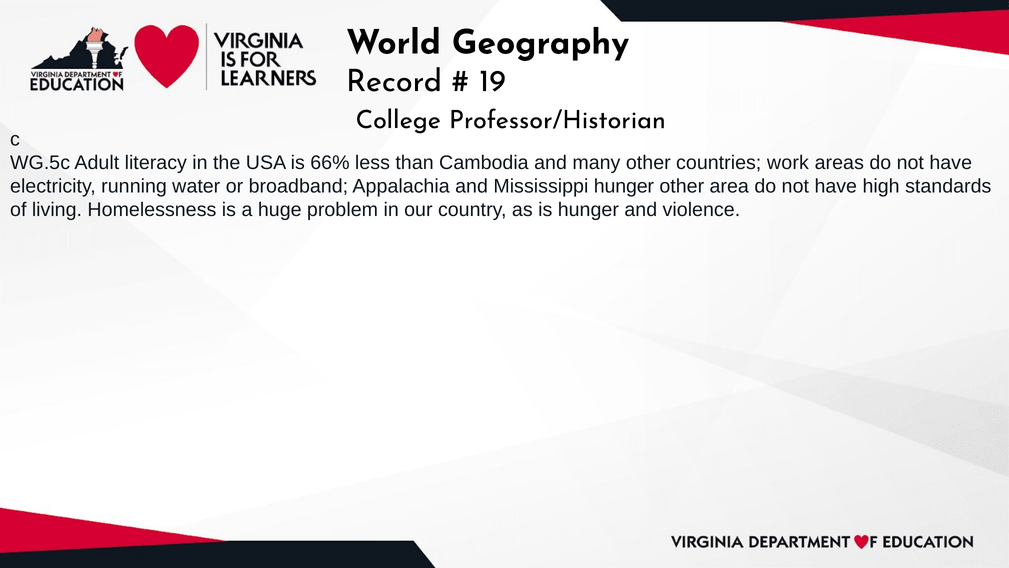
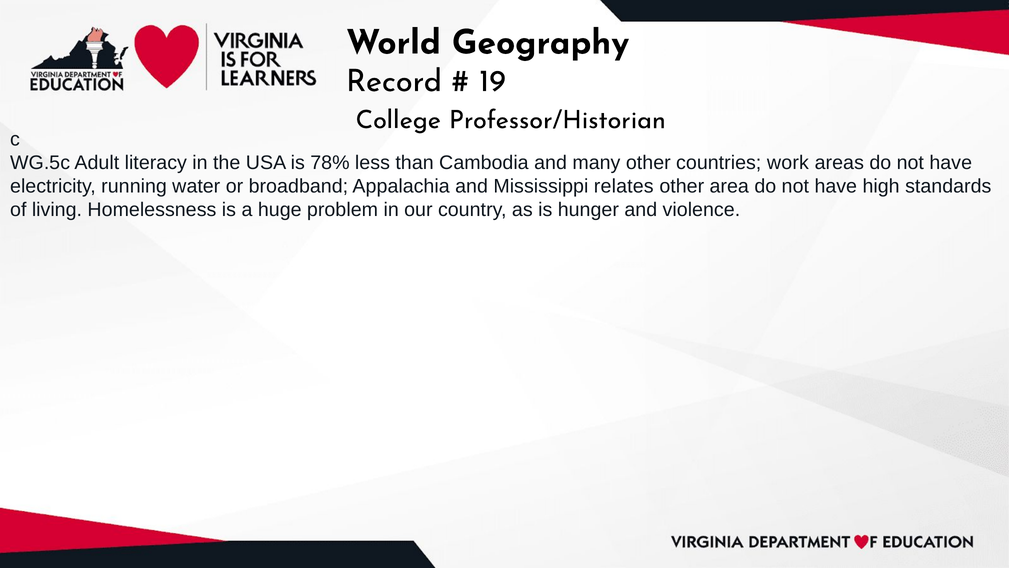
66%: 66% -> 78% (330, 163)
Mississippi hunger: hunger -> relates (624, 186)
